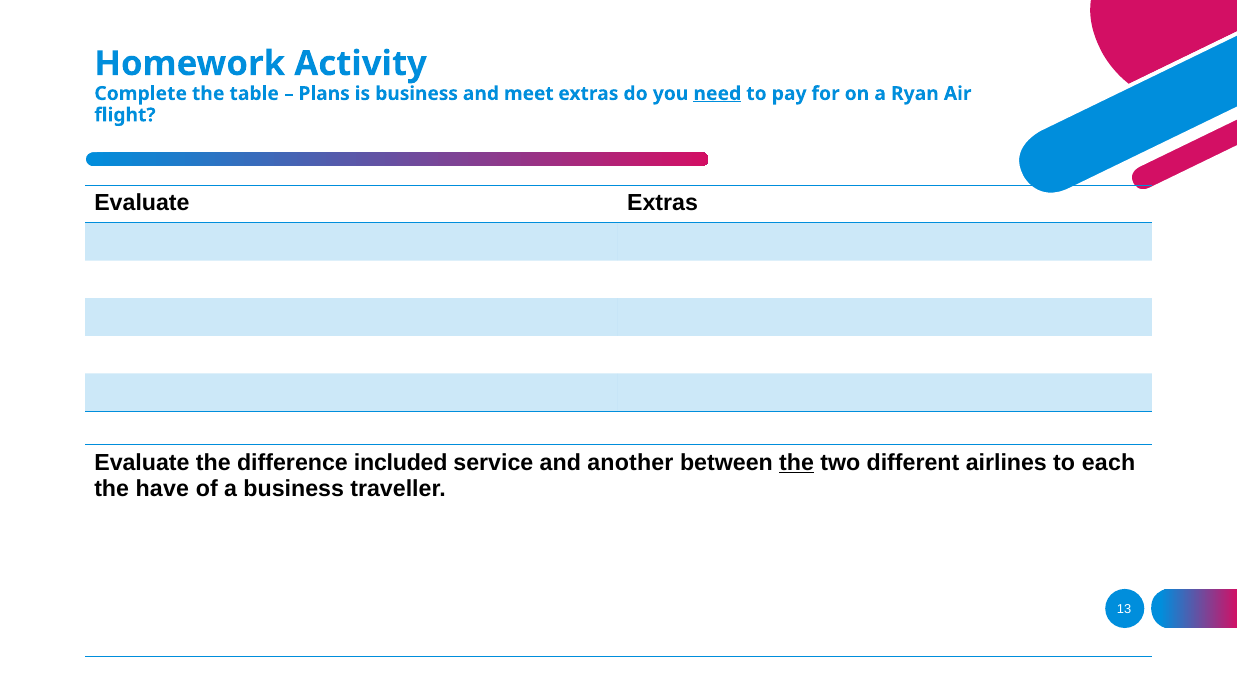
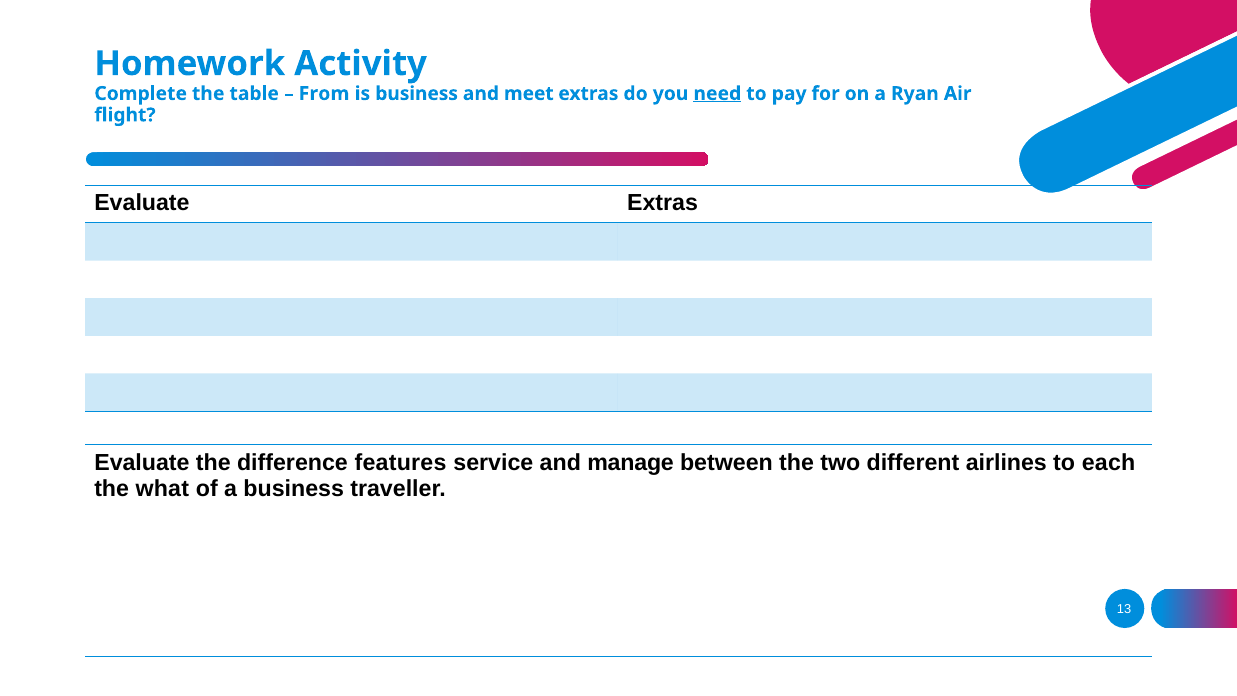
Plans: Plans -> From (324, 94)
included: included -> features (400, 462)
another: another -> manage (631, 462)
the underline: present -> none (797, 462)
have: have -> what (162, 488)
